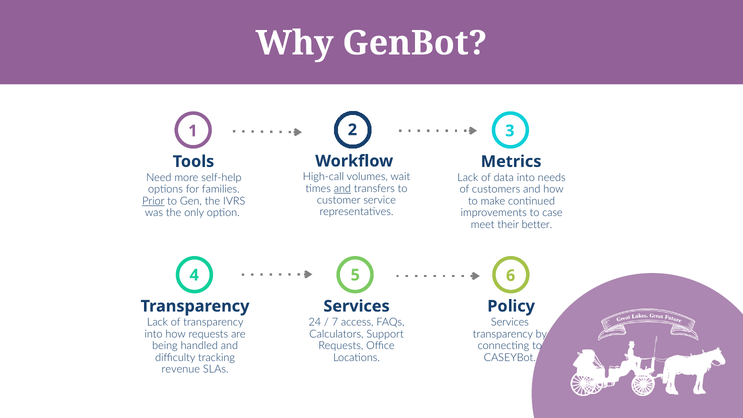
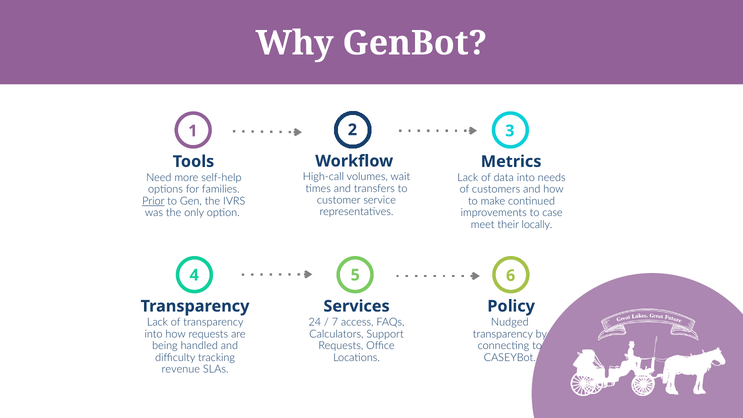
and underline: present -> none (342, 188)
better: better -> locally (537, 224)
Services: Services -> Nudged (510, 322)
